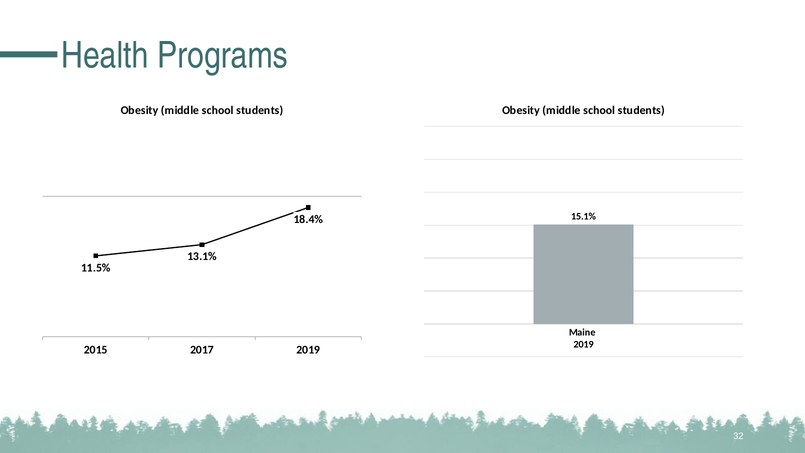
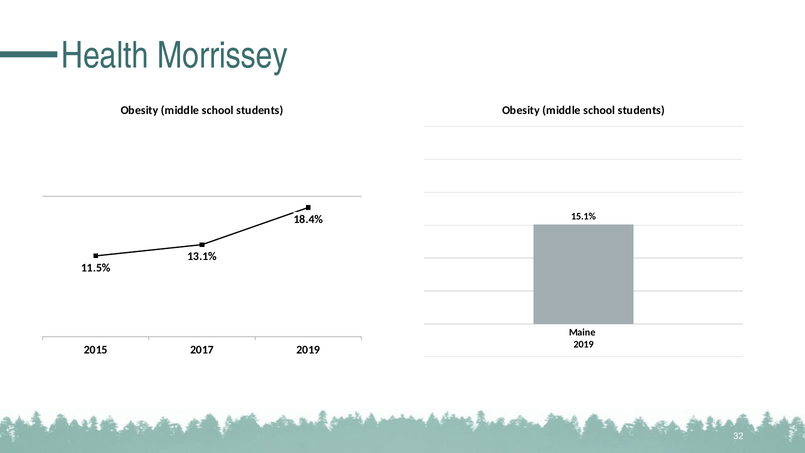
Programs: Programs -> Morrissey (222, 56)
